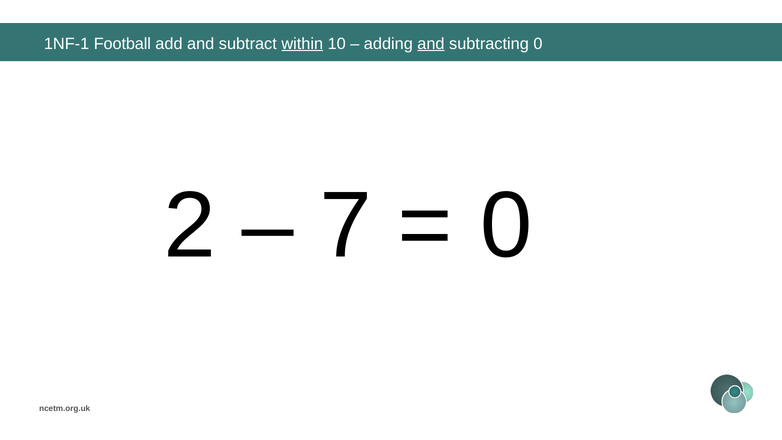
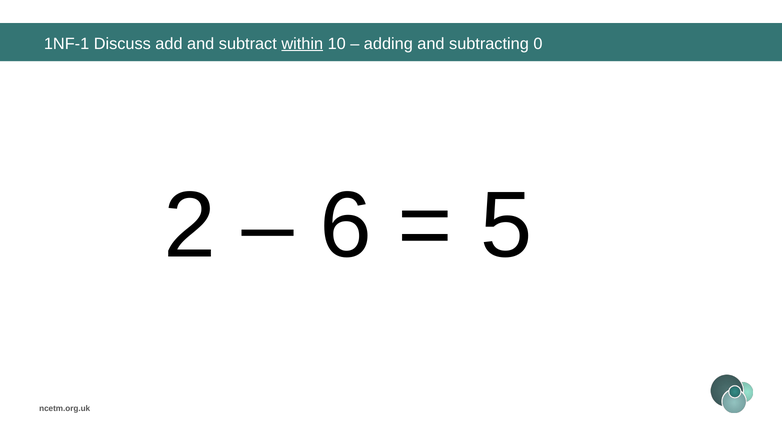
Football: Football -> Discuss (122, 44)
and underline: present -> none (431, 44)
7: 7 -> 6 (346, 226)
0: 0 -> 5 (507, 226)
